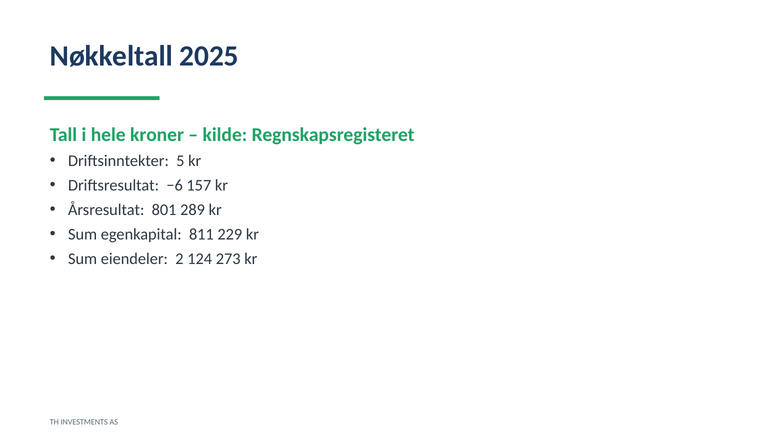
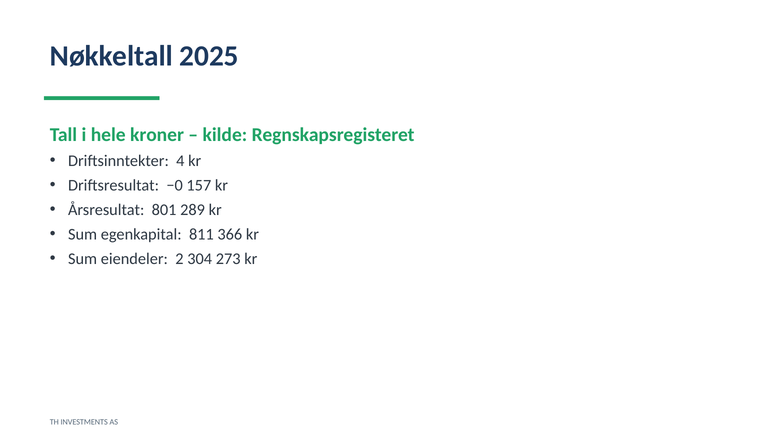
5: 5 -> 4 (180, 161)
−6: −6 -> −0 (175, 185)
229: 229 -> 366 (230, 234)
124: 124 -> 304 (200, 259)
